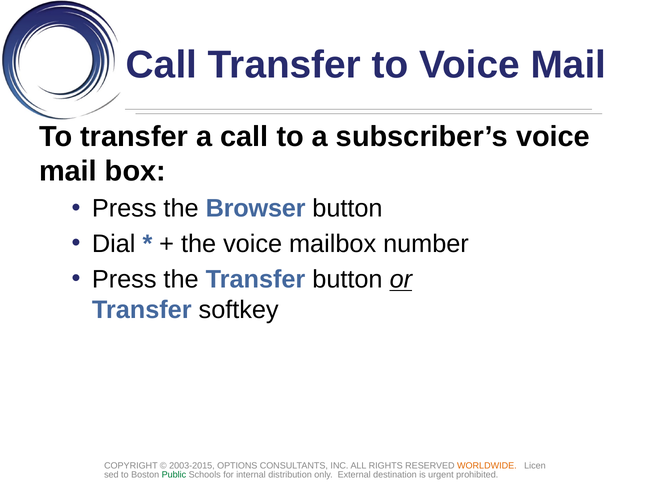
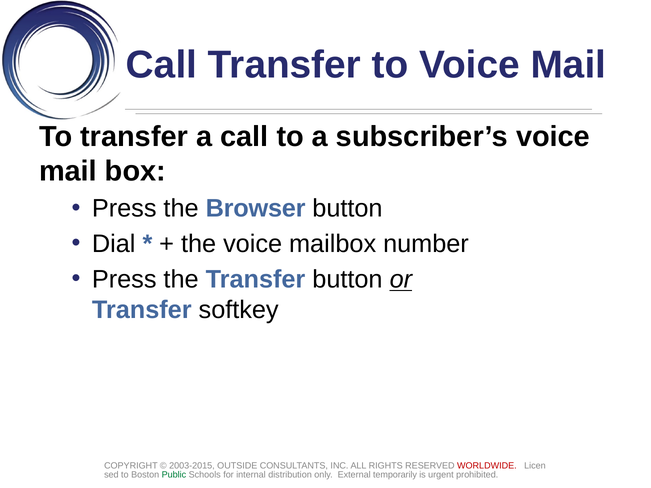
OPTIONS: OPTIONS -> OUTSIDE (237, 466)
WORLDWIDE colour: orange -> red (487, 466)
destination: destination -> temporarily (395, 475)
